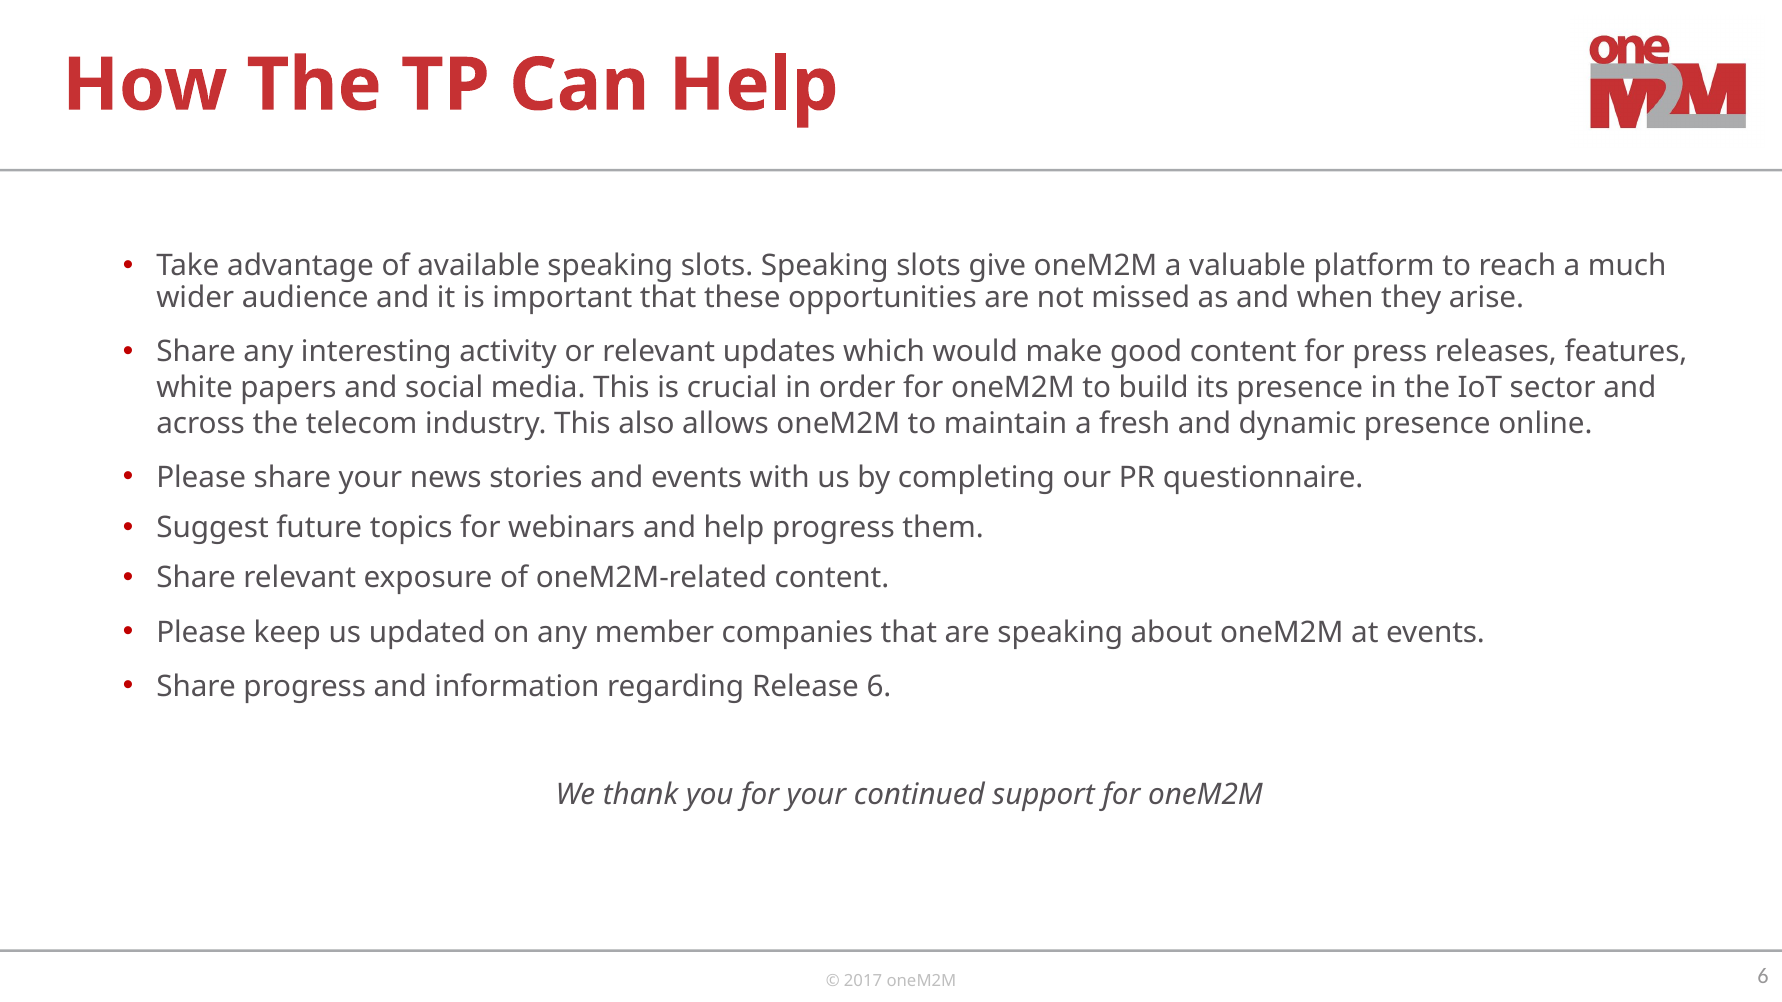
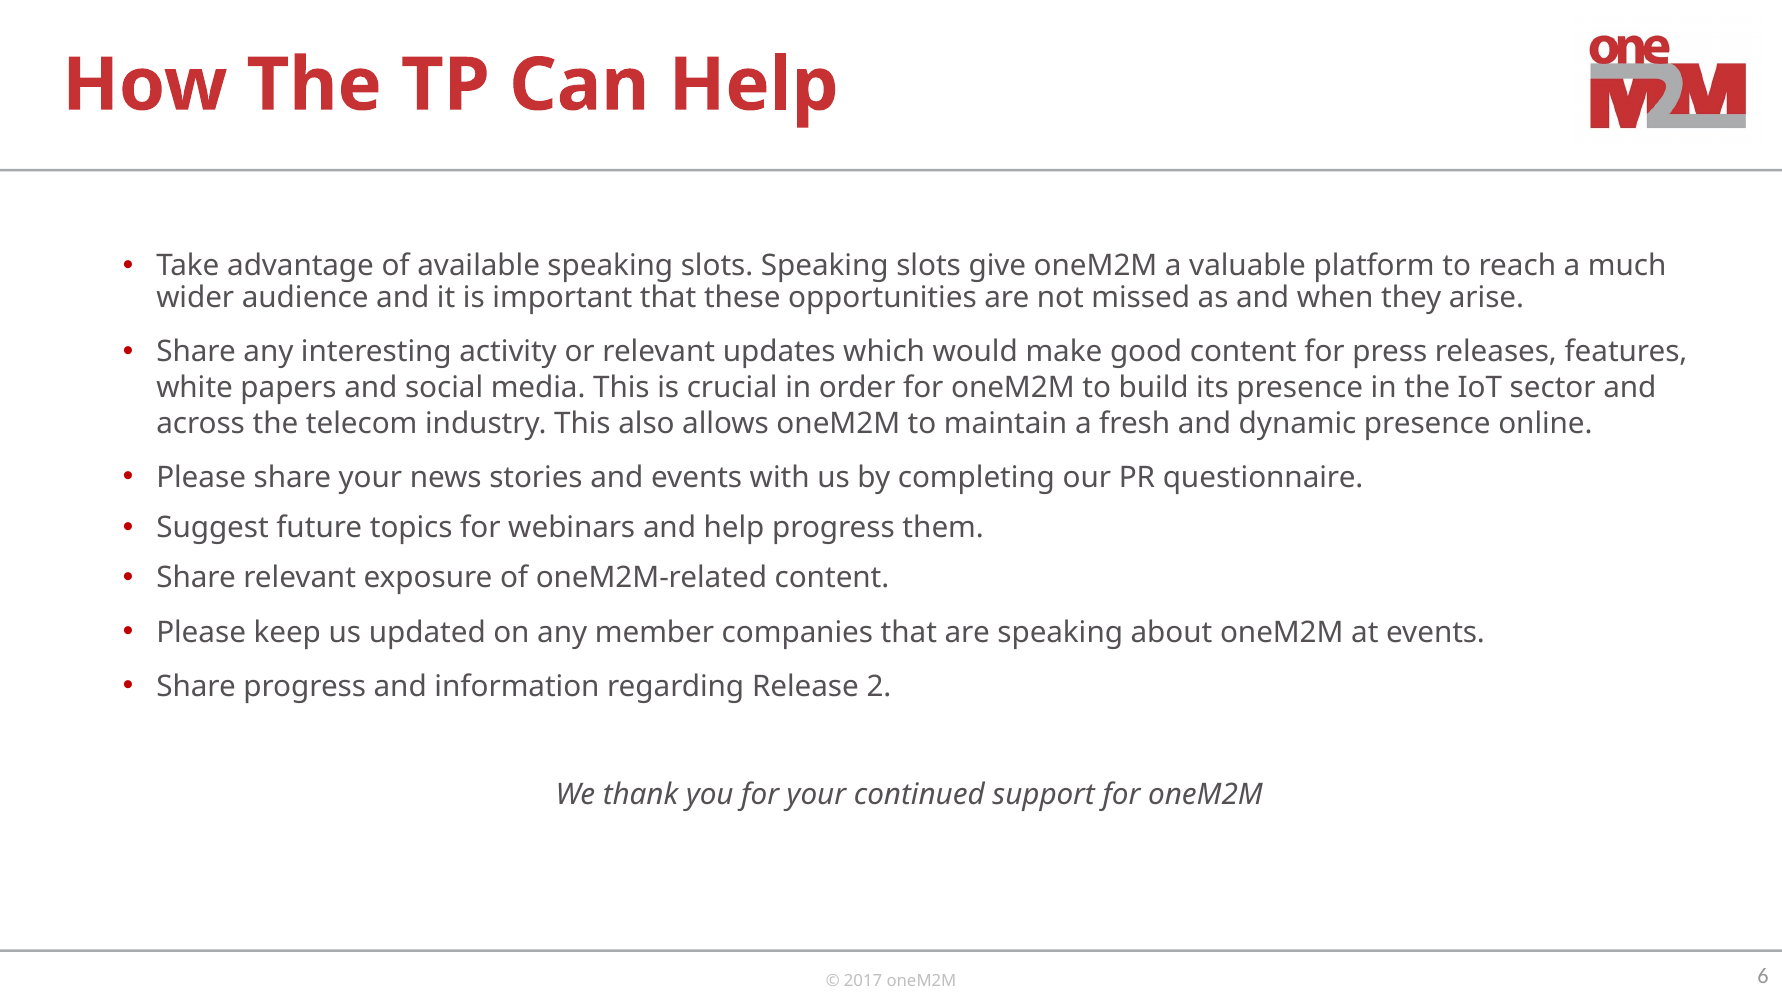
Release 6: 6 -> 2 (879, 687)
